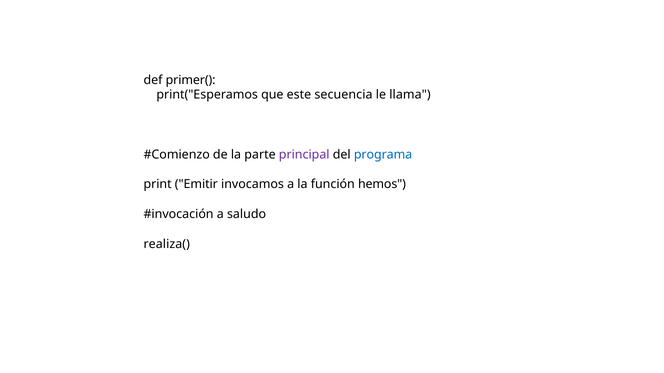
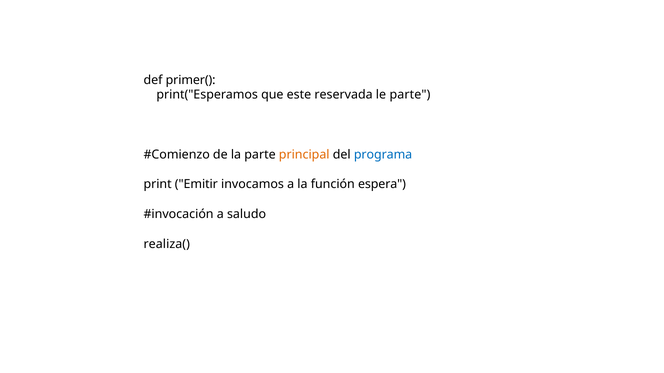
secuencia: secuencia -> reservada (344, 95)
le llama: llama -> parte (410, 95)
principal colour: purple -> orange (304, 155)
hemos: hemos -> espera (382, 185)
